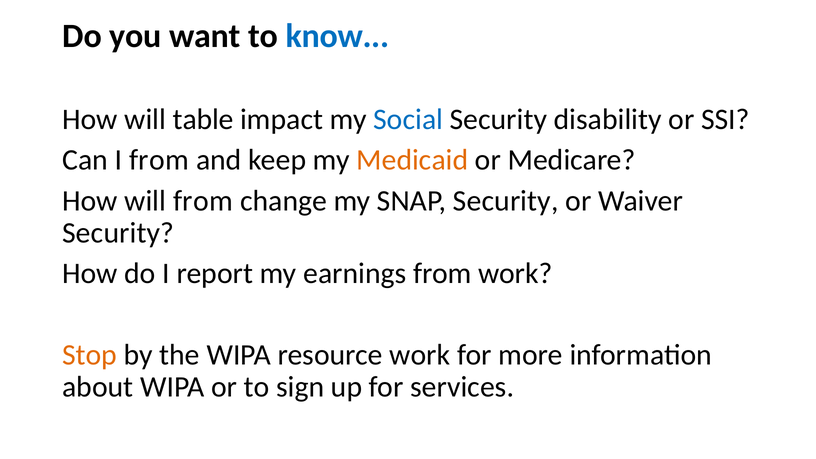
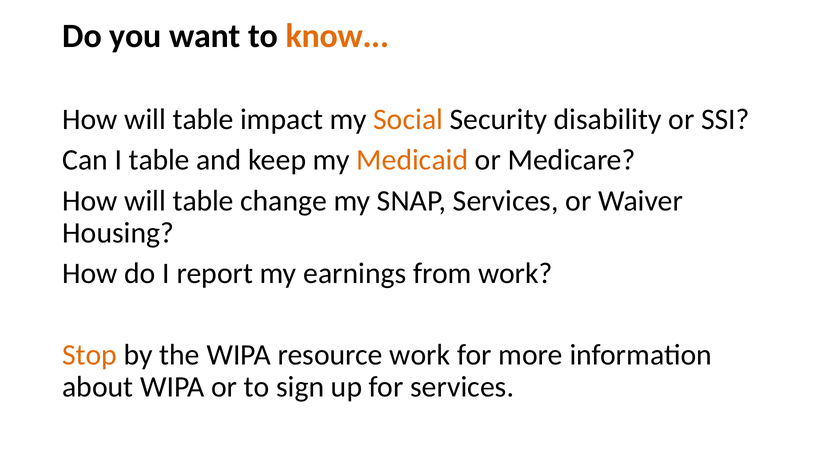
know colour: blue -> orange (337, 36)
Social colour: blue -> orange (408, 119)
I from: from -> table (159, 160)
from: from -> table (203, 201)
SNAP Security: Security -> Services (506, 201)
Security: Security -> Housing (118, 233)
